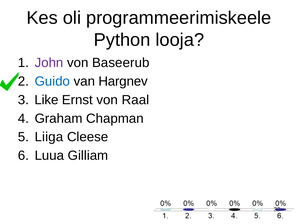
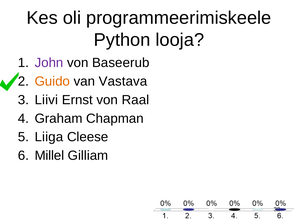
Guido colour: blue -> orange (52, 81)
Hargnev: Hargnev -> Vastava (123, 81)
Like: Like -> Liivi (46, 100)
Luua: Luua -> Millel (49, 155)
